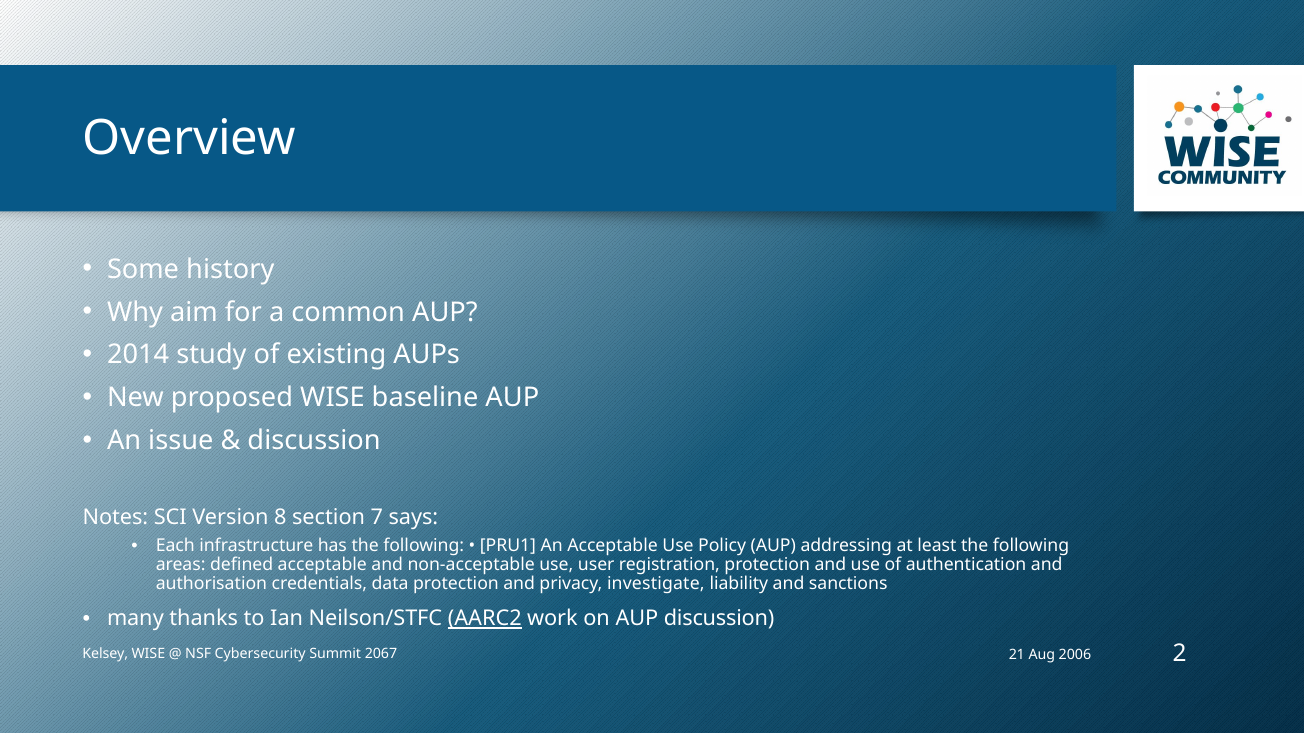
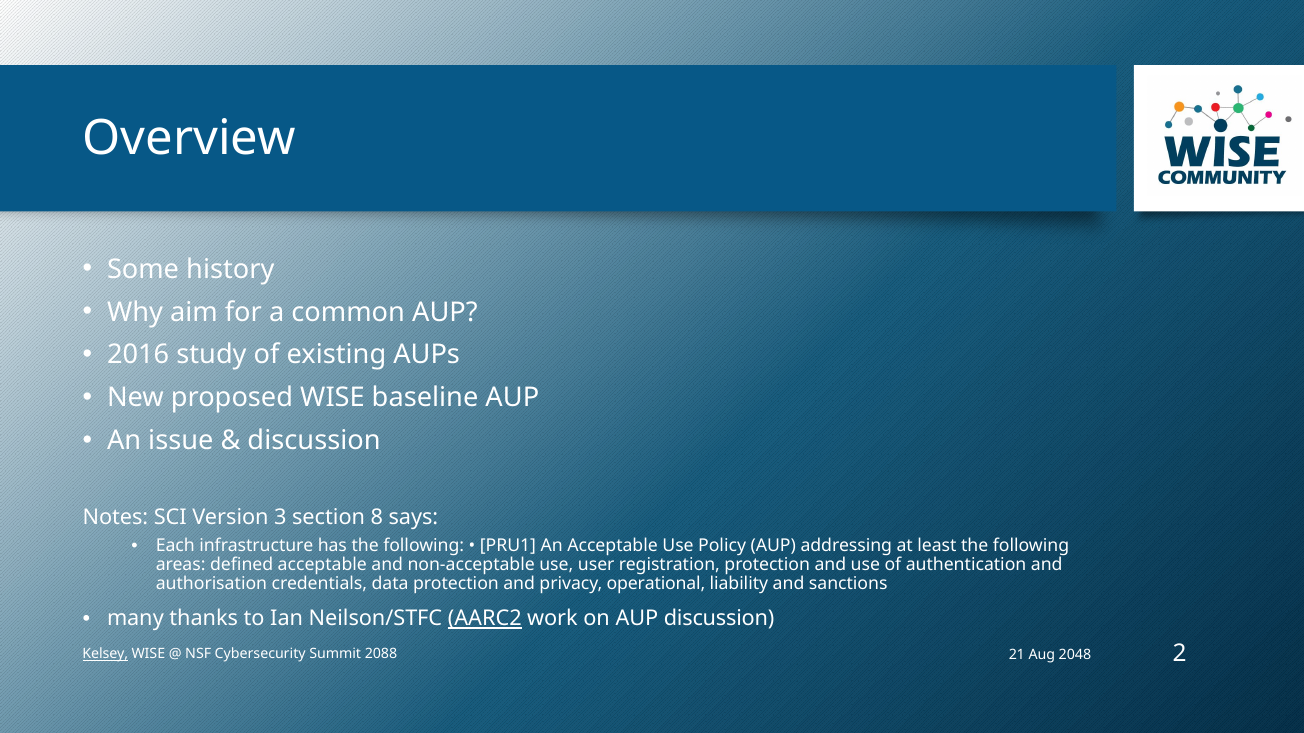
2014: 2014 -> 2016 (138, 355)
8: 8 -> 3 (280, 518)
7: 7 -> 8 (377, 518)
investigate: investigate -> operational (656, 584)
Kelsey underline: none -> present (105, 654)
2067: 2067 -> 2088 (381, 654)
2006: 2006 -> 2048 (1075, 655)
